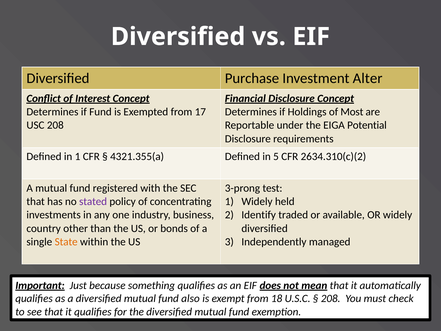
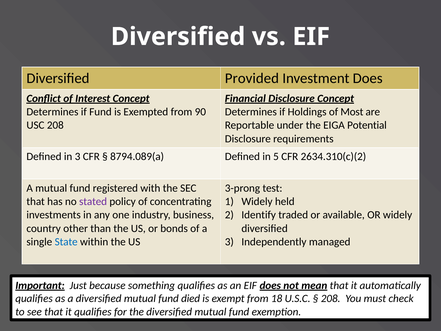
Purchase: Purchase -> Provided (252, 78)
Investment Alter: Alter -> Does (368, 78)
17: 17 -> 90 (200, 112)
in 1: 1 -> 3 (78, 157)
4321.355(a: 4321.355(a -> 8794.089(a (137, 157)
State colour: orange -> blue (66, 242)
also: also -> died (191, 298)
